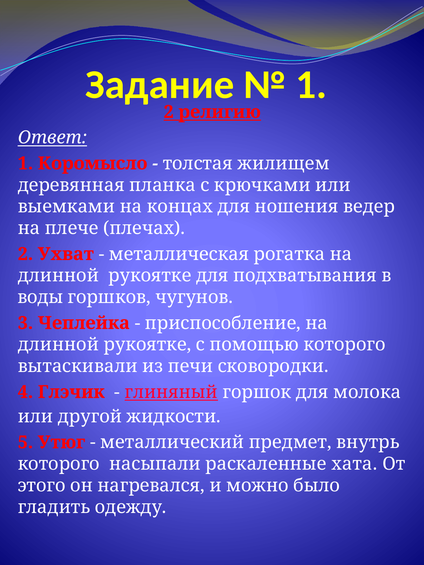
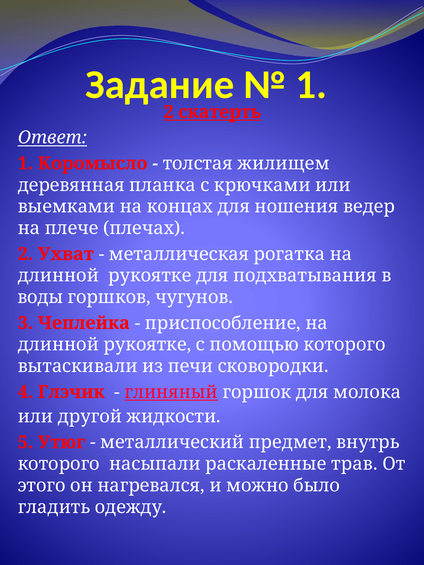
религию: религию -> скатерть (220, 112)
хата: хата -> трав (354, 464)
